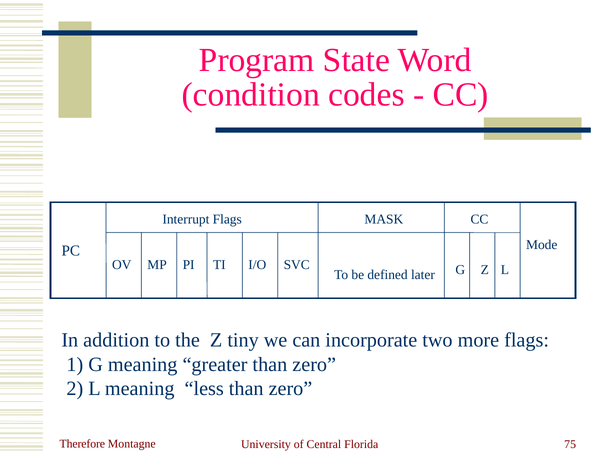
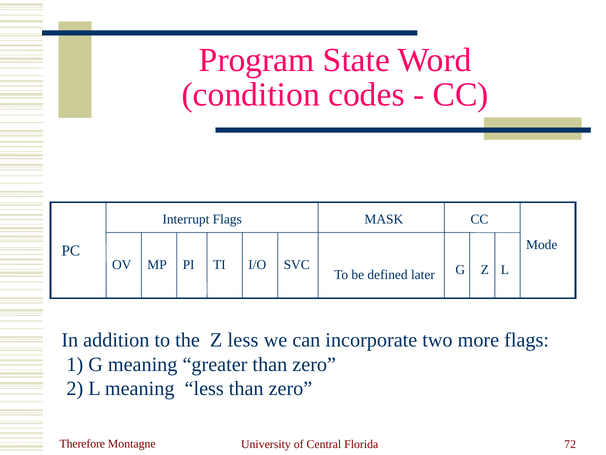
Z tiny: tiny -> less (243, 340)
75: 75 -> 72 (570, 444)
